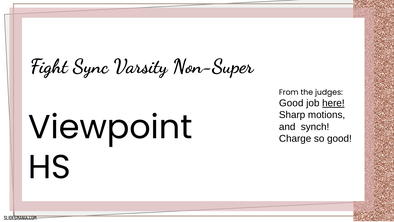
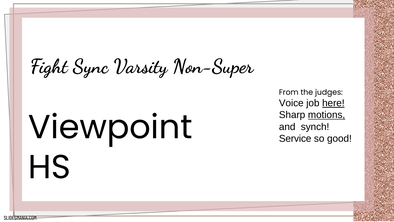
Good: Good -> Voice (291, 103)
motions underline: none -> present (327, 115)
Charge: Charge -> Service (295, 138)
